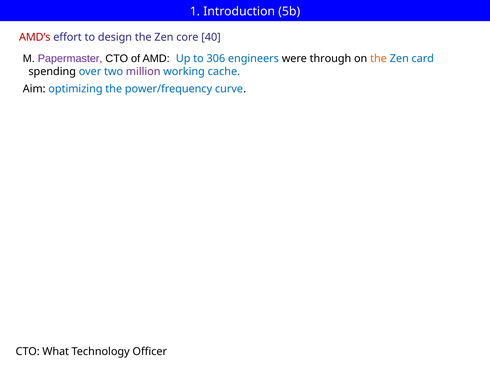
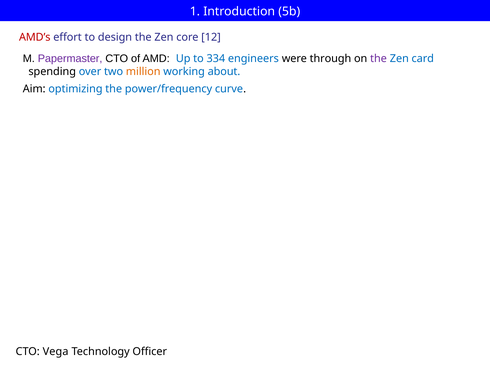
40: 40 -> 12 (211, 37)
306: 306 -> 334 (216, 58)
the colour: orange -> purple (378, 58)
million colour: purple -> orange (143, 72)
cache: cache -> about (224, 72)
What: What -> Vega (56, 351)
